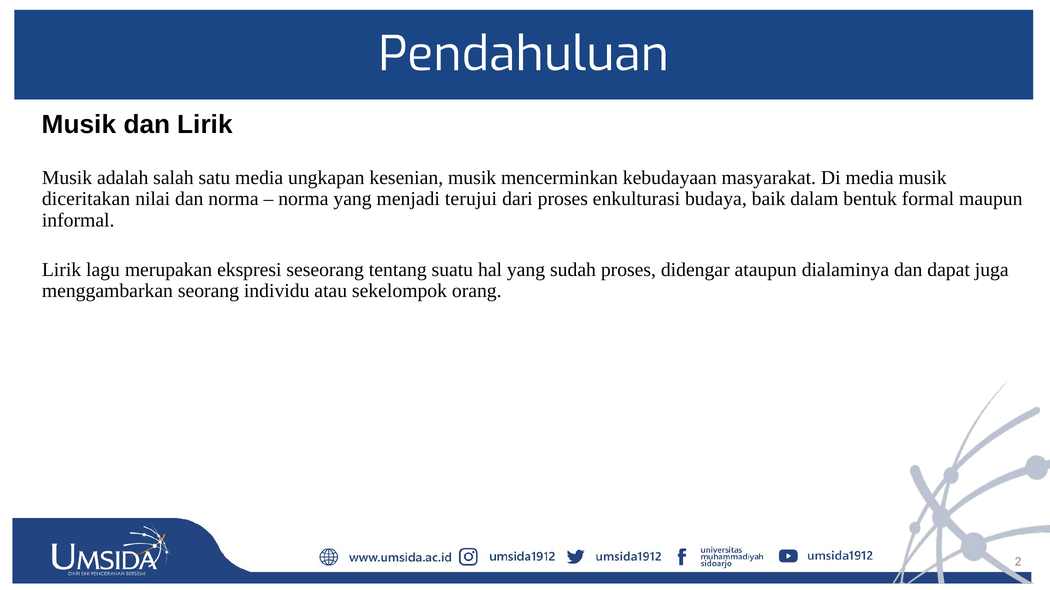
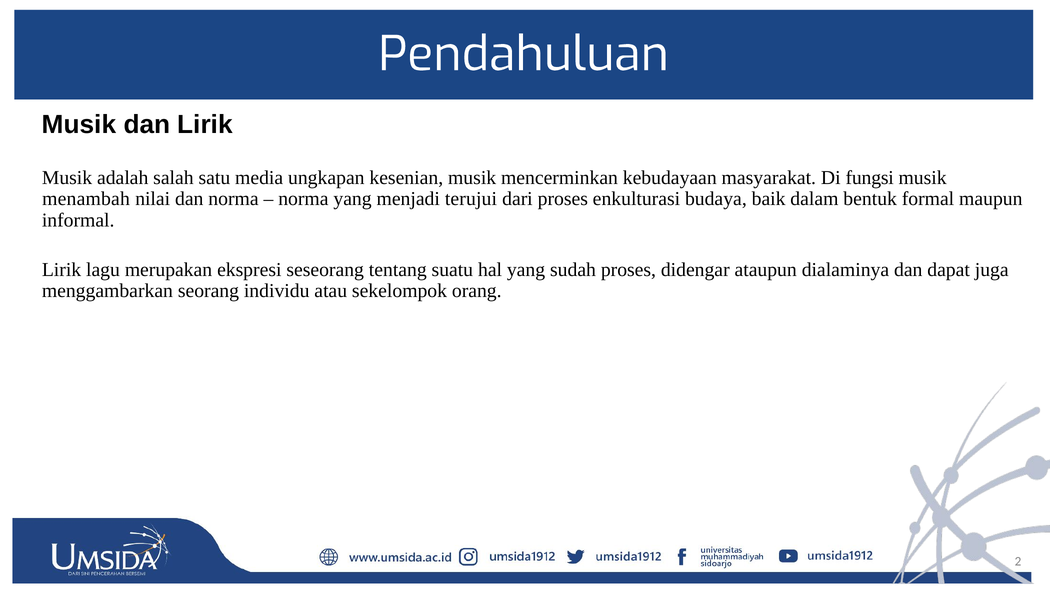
Di media: media -> fungsi (870, 178)
diceritakan: diceritakan -> menambah (86, 199)
